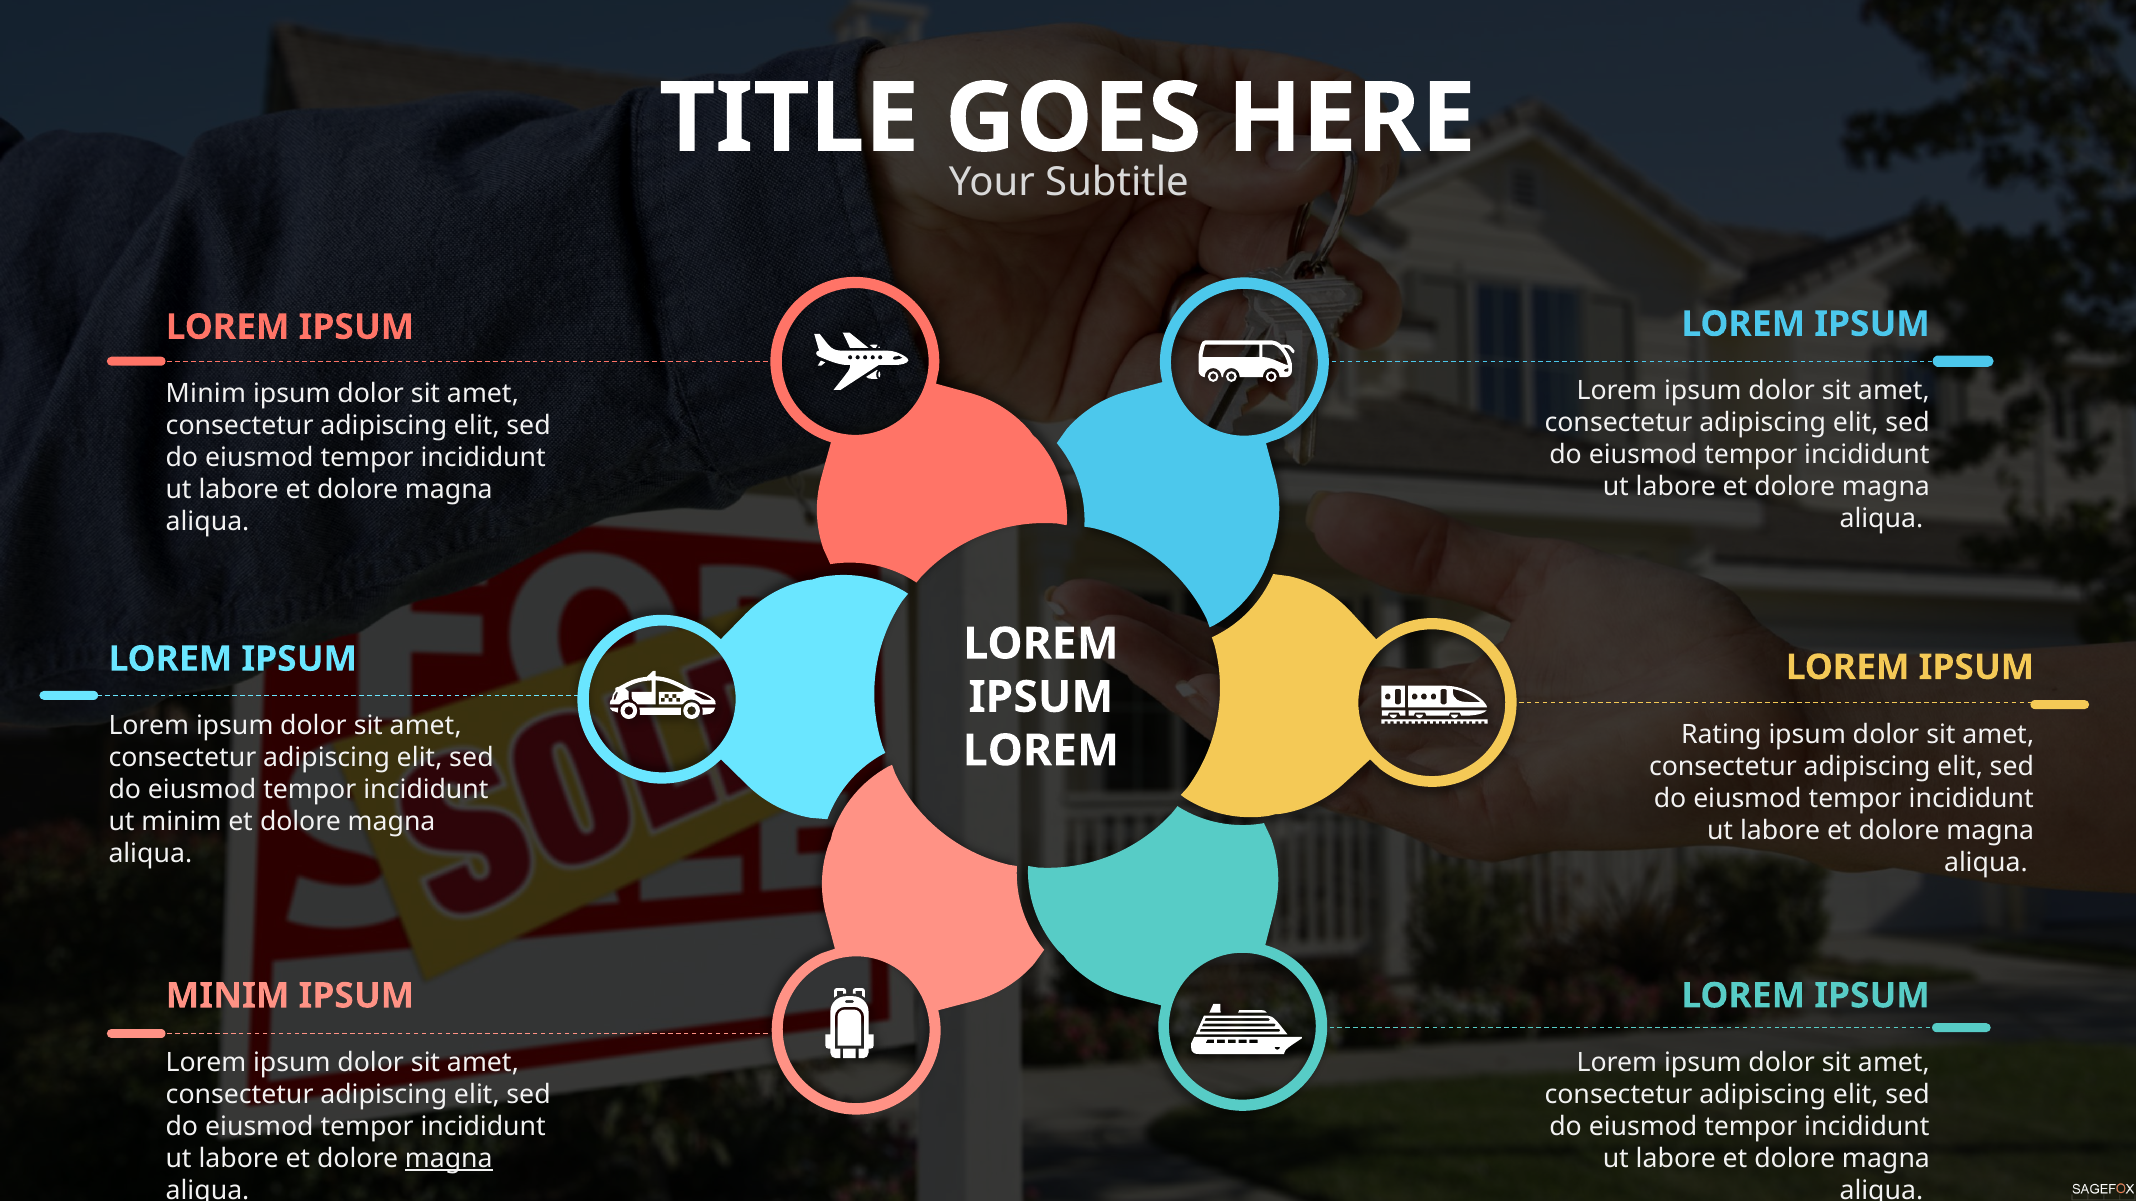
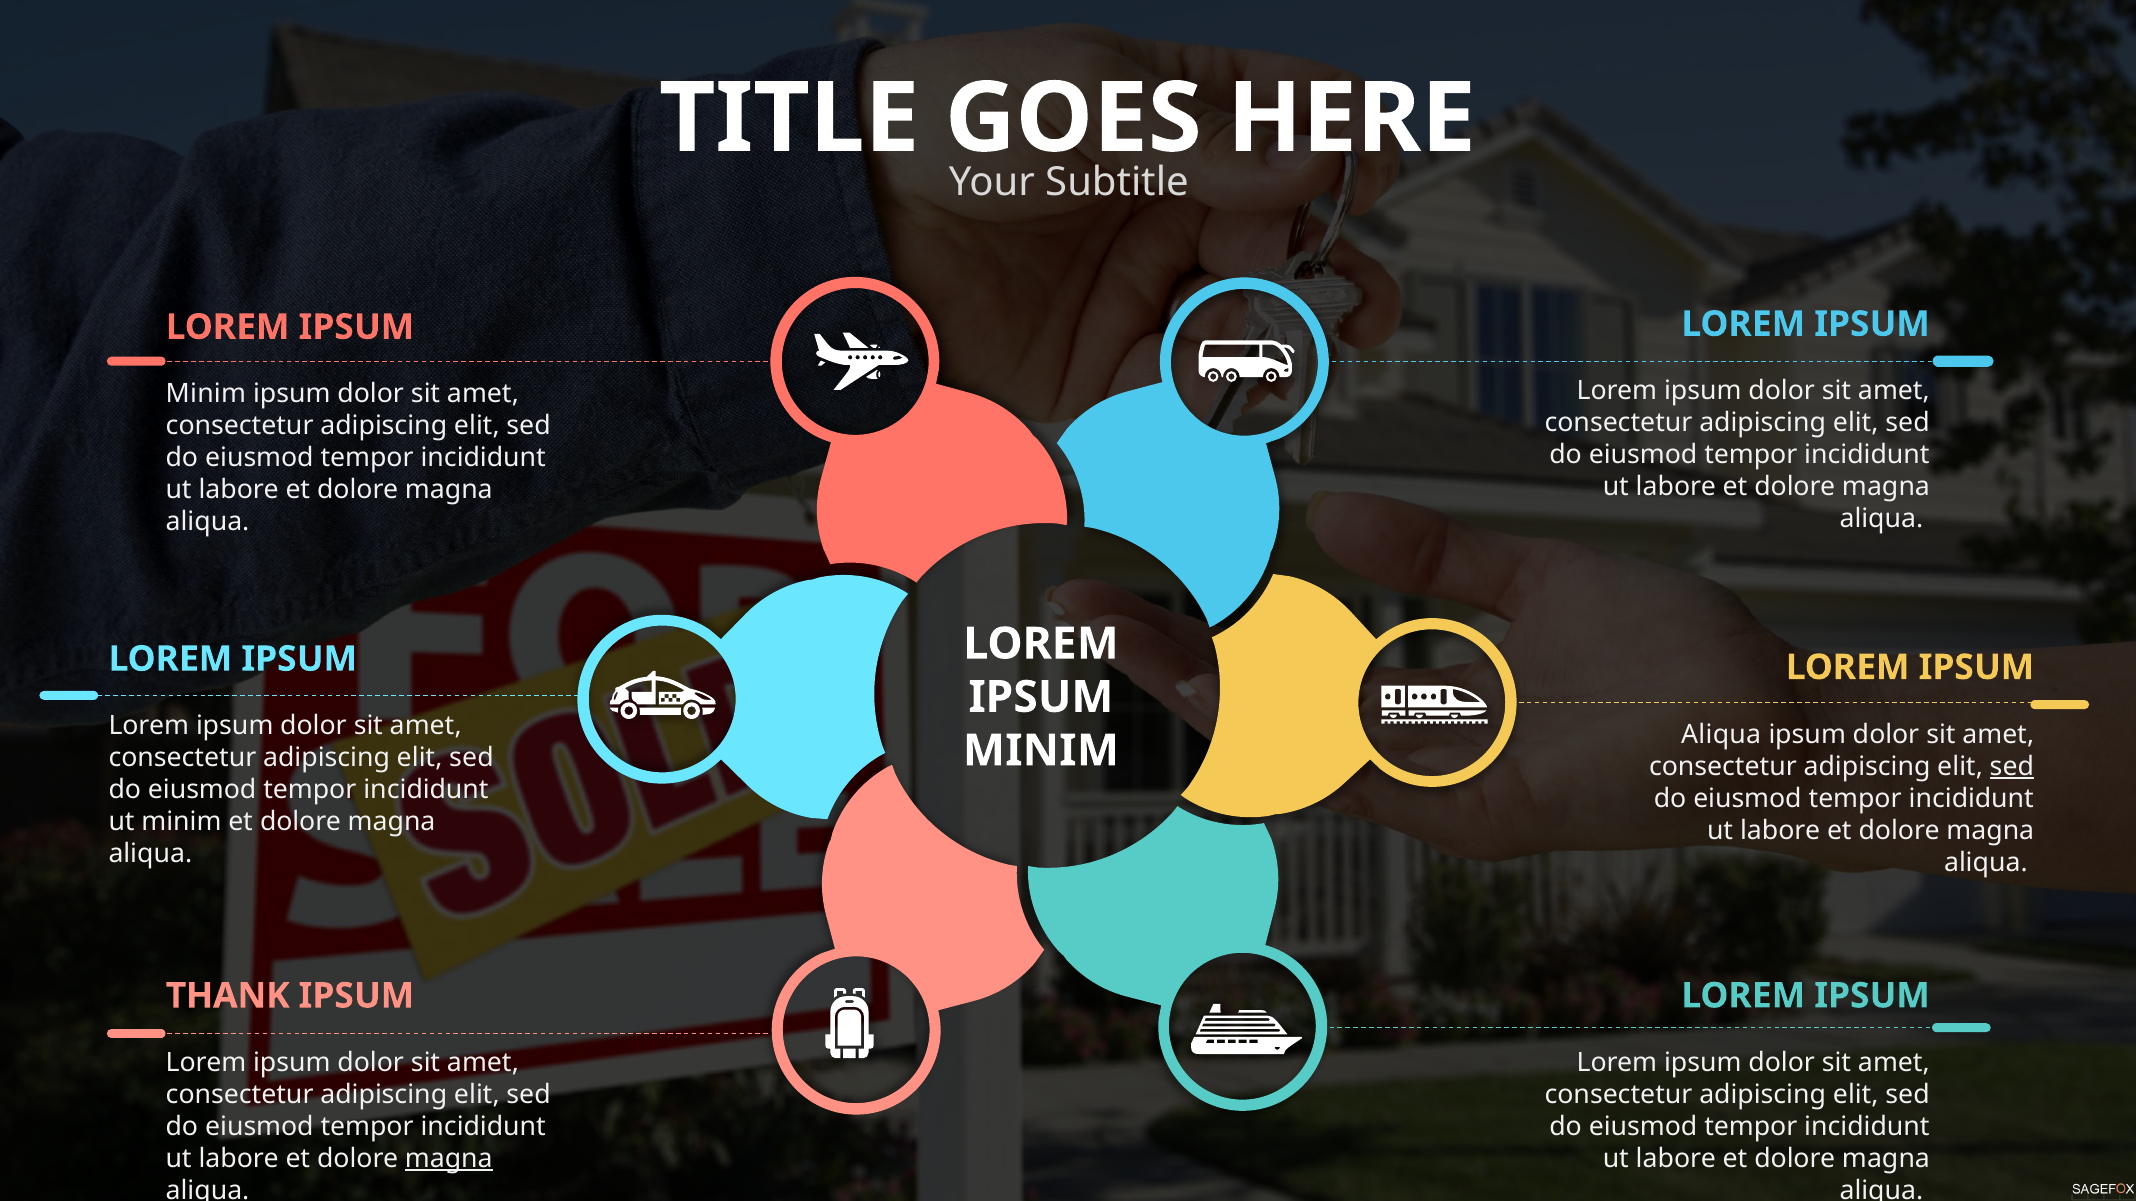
Rating: Rating -> Aliqua (1721, 735)
LOREM: LOREM -> MINIM (1041, 751)
sed underline: none -> present (2012, 767)
MINIM: MINIM -> THANK (228, 996)
